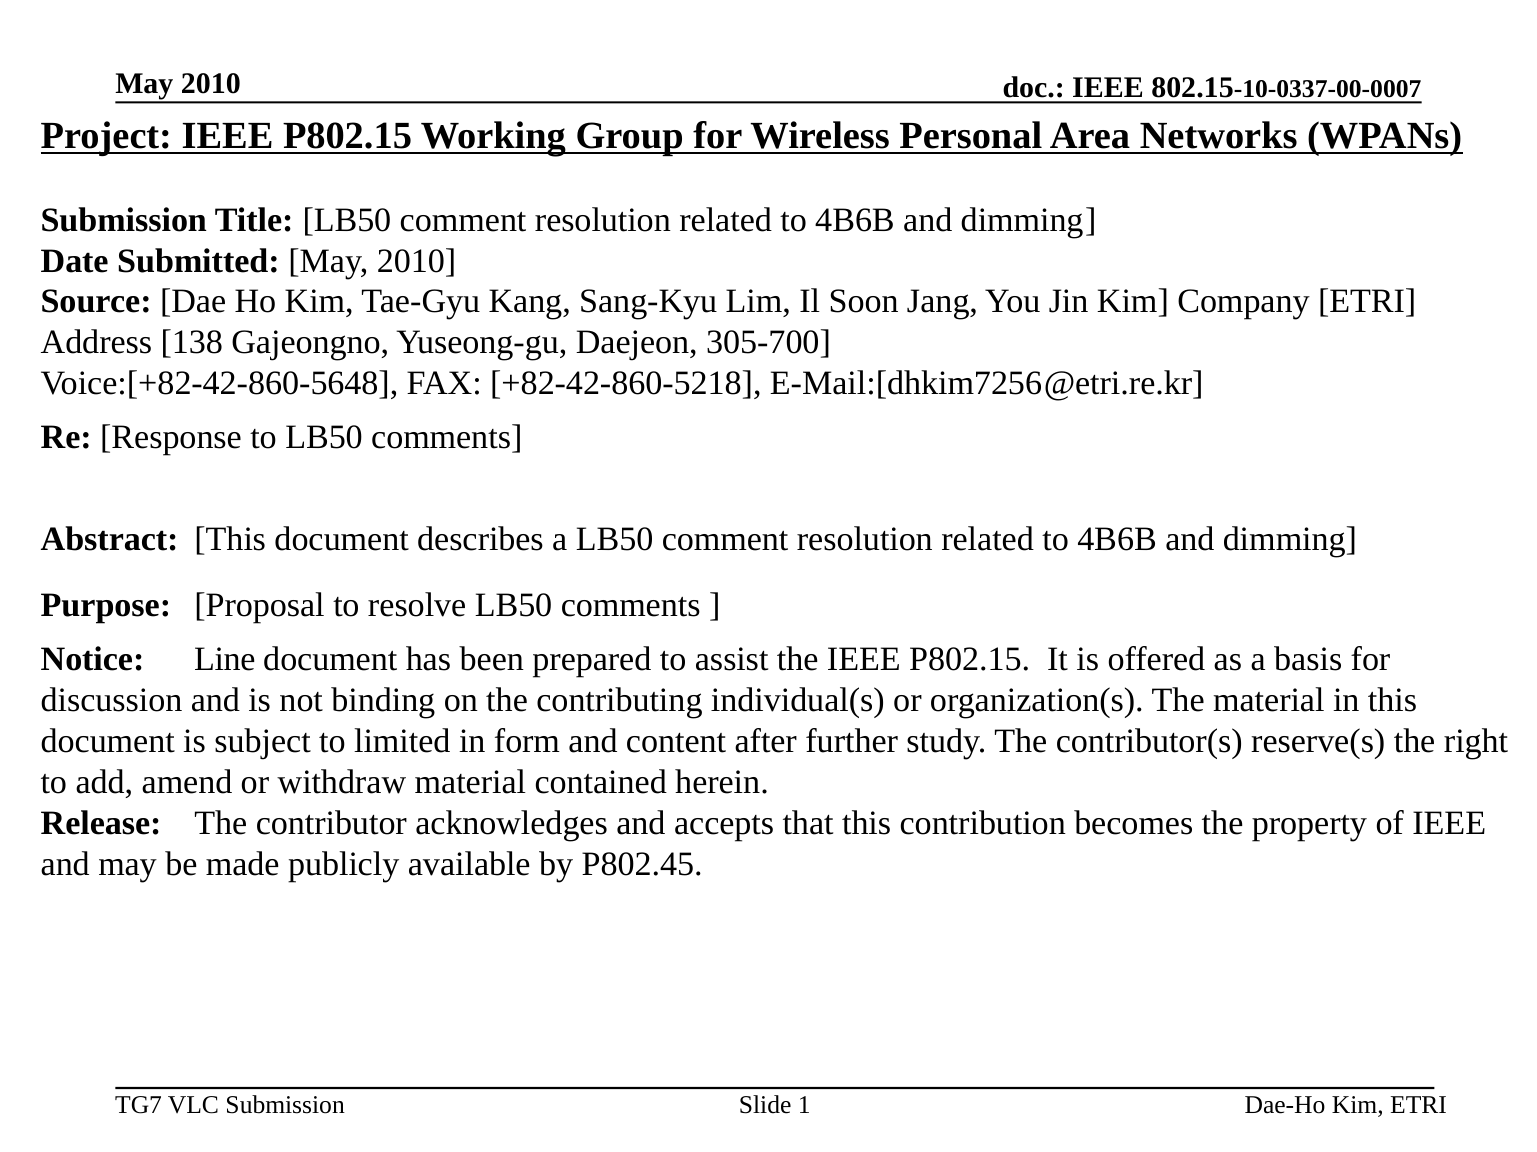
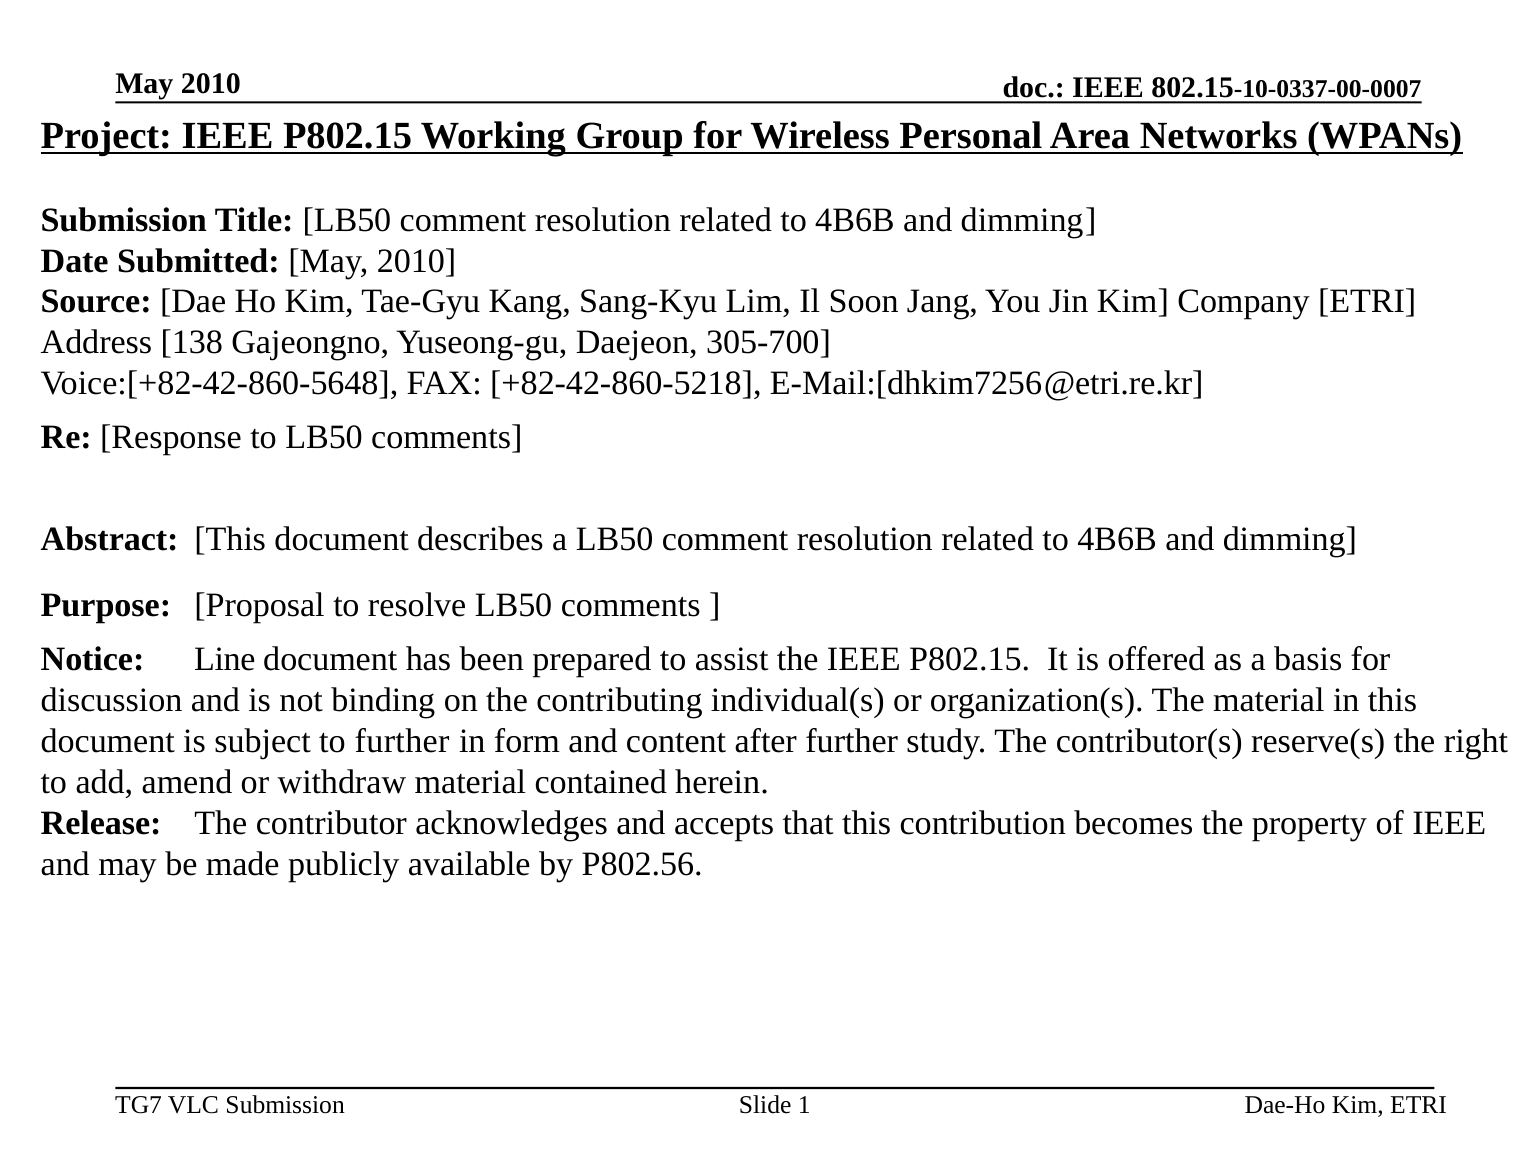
to limited: limited -> further (402, 742)
P802.45: P802.45 -> P802.56 (642, 864)
